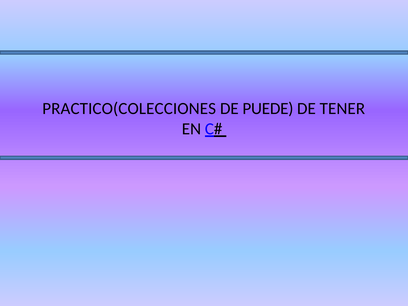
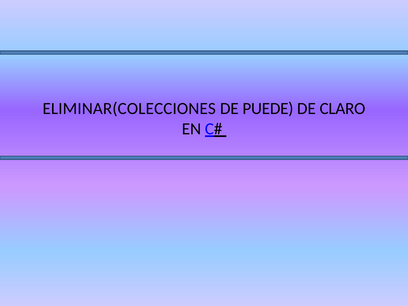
PRACTICO(COLECCIONES: PRACTICO(COLECCIONES -> ELIMINAR(COLECCIONES (129, 108)
TENER: TENER -> CLARO (343, 108)
